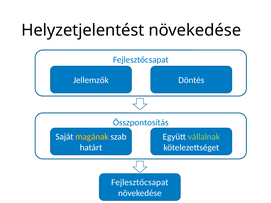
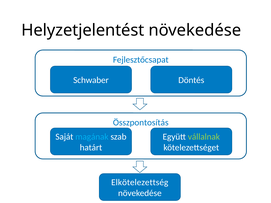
Jellemzők: Jellemzők -> Schwaber (91, 80)
magának colour: yellow -> light blue (92, 137)
Fejlesztőcsapat: Fejlesztőcsapat -> Elkötelezettség (140, 182)
